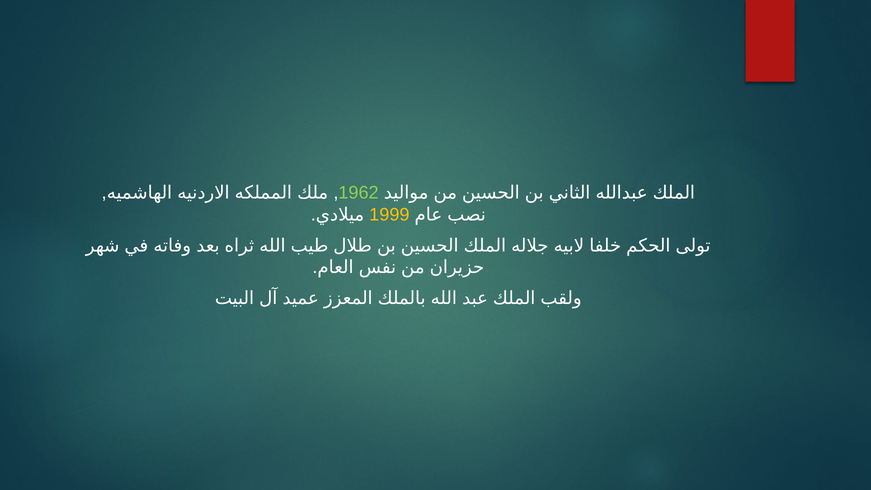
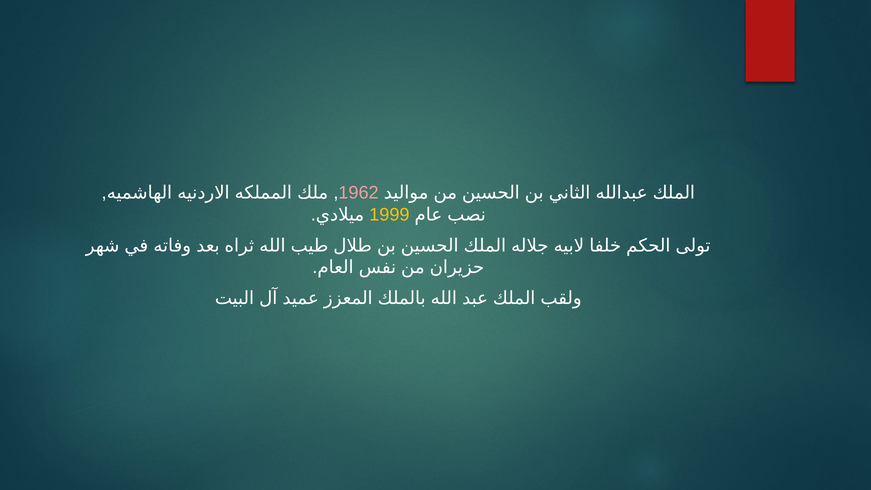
1962 colour: light green -> pink (359, 193)
